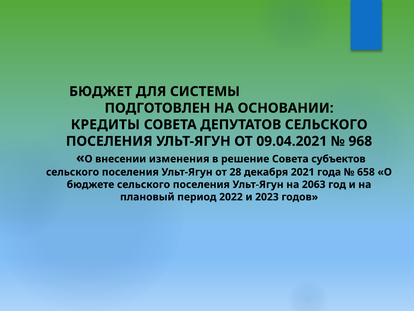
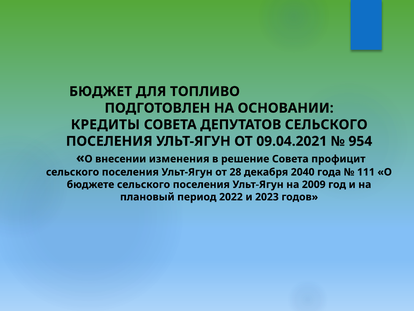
СИСТЕМЫ: СИСТЕМЫ -> ТОПЛИВО (205, 91)
968: 968 -> 954 (360, 141)
субъектов: субъектов -> профицит (338, 159)
2021: 2021 -> 2040 (303, 172)
658: 658 -> 111 (366, 172)
2063: 2063 -> 2009 (314, 184)
